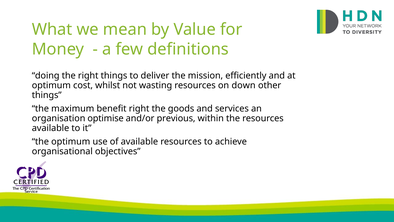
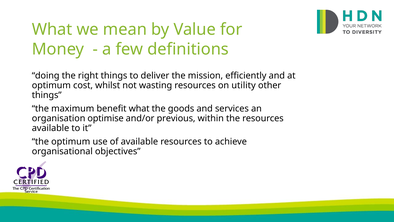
down: down -> utility (244, 85)
benefit right: right -> what (139, 109)
